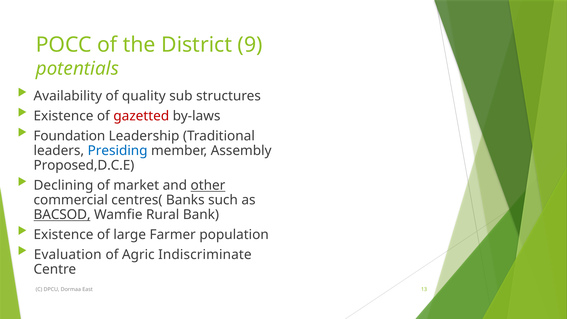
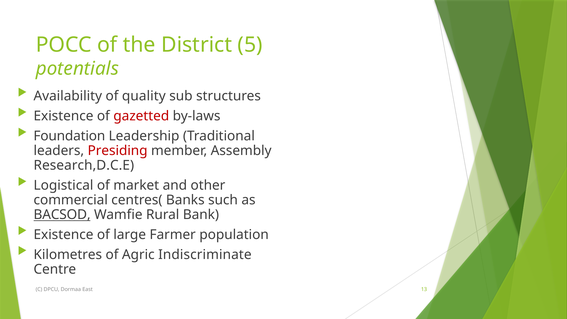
9: 9 -> 5 (250, 45)
Presiding colour: blue -> red (118, 151)
Proposed,D.C.E: Proposed,D.C.E -> Research,D.C.E (84, 165)
Declining: Declining -> Logistical (63, 185)
other underline: present -> none (208, 185)
Evaluation: Evaluation -> Kilometres (68, 255)
